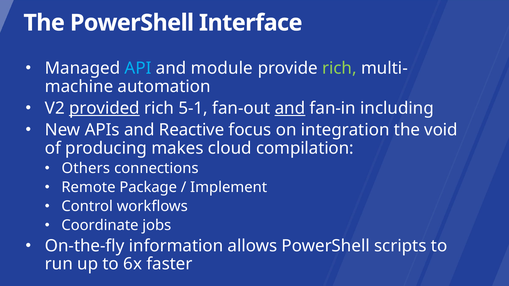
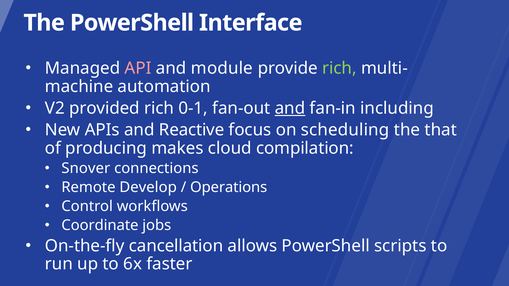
API colour: light blue -> pink (138, 68)
provided underline: present -> none (104, 108)
5-1: 5-1 -> 0-1 (193, 108)
integration: integration -> scheduling (345, 130)
void: void -> that (441, 130)
Others: Others -> Snover (86, 169)
Package: Package -> Develop (148, 187)
Implement: Implement -> Operations (229, 187)
information: information -> cancellation (176, 246)
